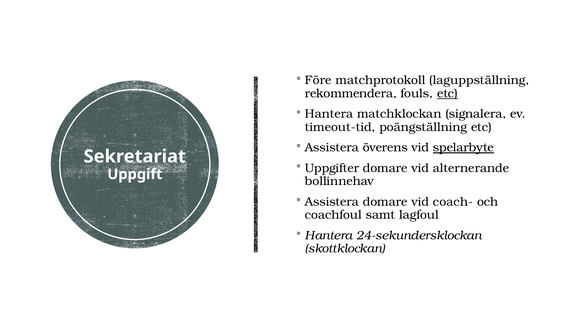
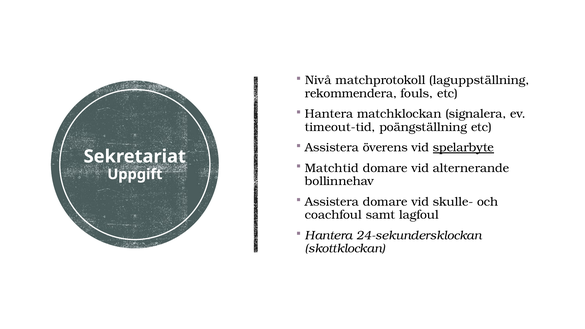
Före: Före -> Nivå (318, 80)
etc underline: present -> none (447, 93)
Uppgifter: Uppgifter -> Matchtid (332, 168)
coach-: coach- -> skulle- (453, 202)
